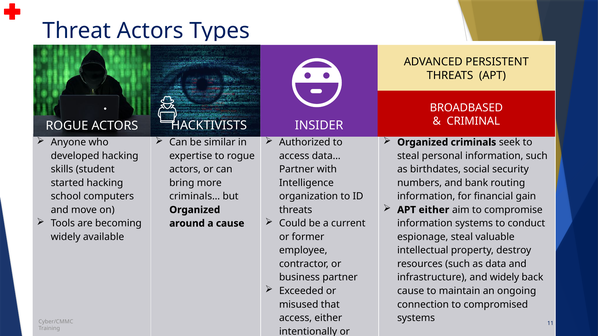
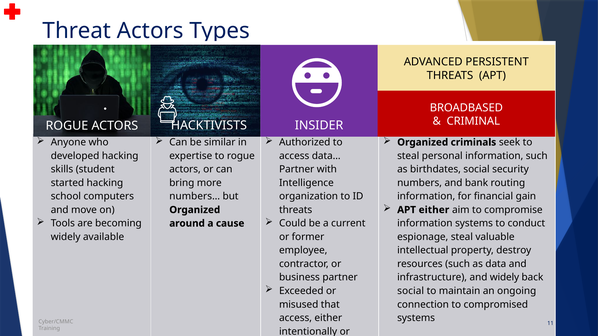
criminals…: criminals… -> numbers… (195, 197)
cause: cause -> social (411, 291)
